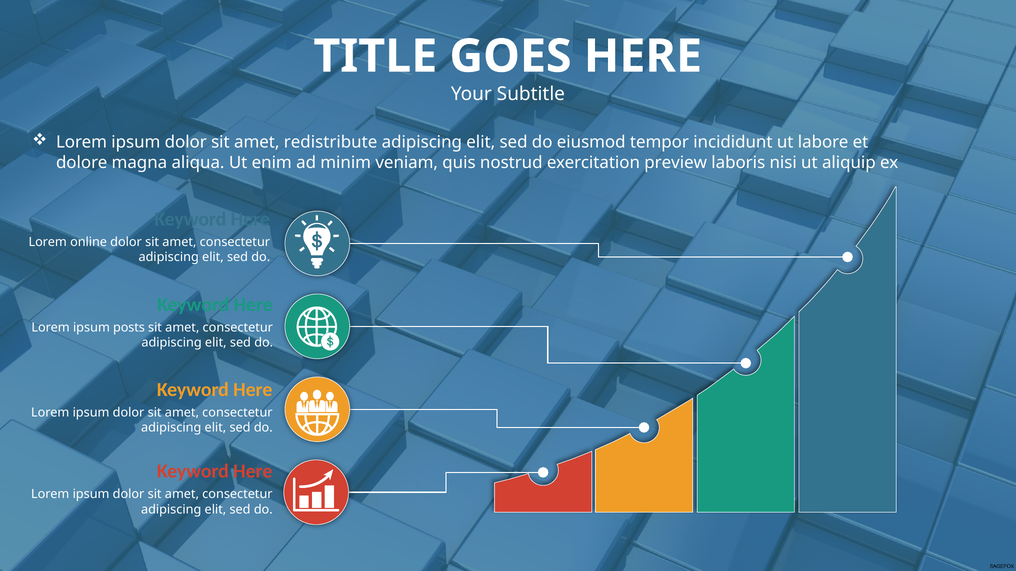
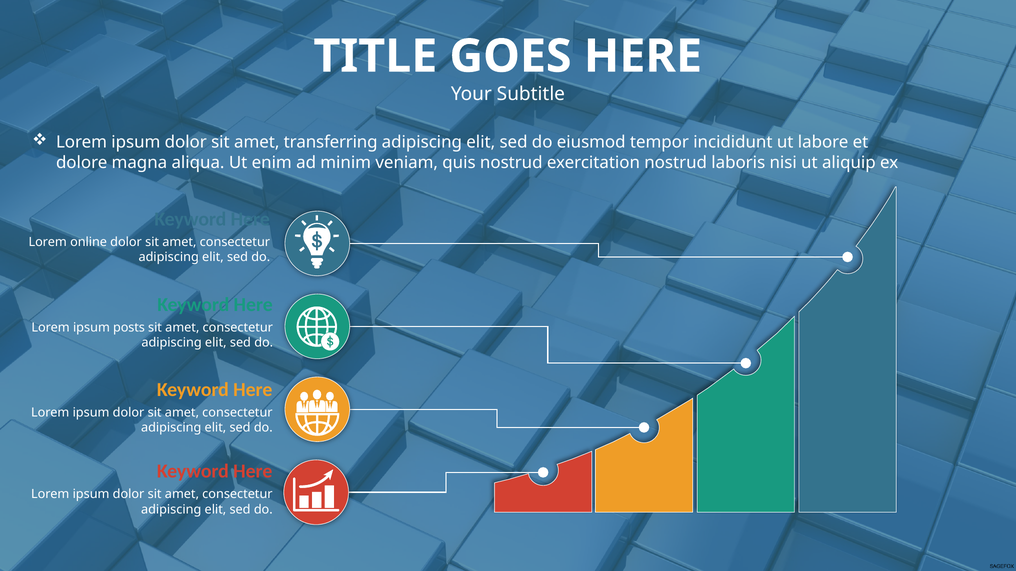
redistribute: redistribute -> transferring (331, 142)
exercitation preview: preview -> nostrud (676, 163)
